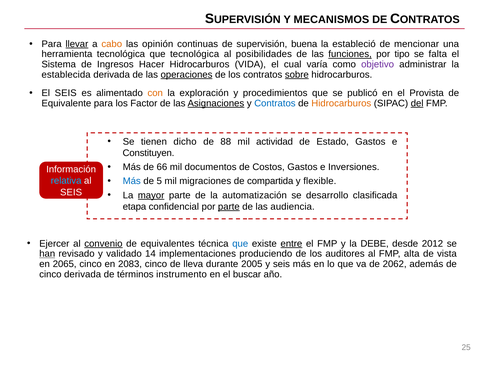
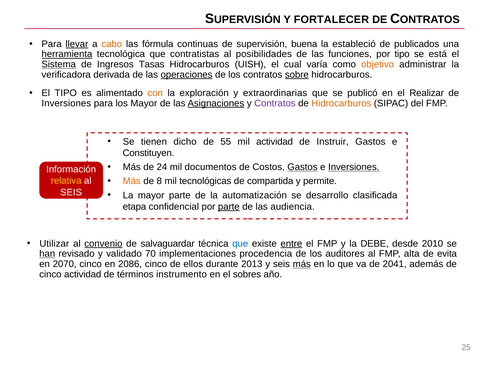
MECANISMOS: MECANISMOS -> FORTALECER (331, 20)
opinión: opinión -> fórmula (158, 44)
mencionar: mencionar -> publicados (417, 44)
herramienta underline: none -> present (67, 54)
que tecnológica: tecnológica -> contratistas (195, 54)
funciones underline: present -> none (350, 54)
falta: falta -> está (438, 54)
Sistema underline: none -> present (59, 65)
Hacer: Hacer -> Tasas (152, 65)
VIDA: VIDA -> UISH (250, 65)
objetivo colour: purple -> orange (378, 65)
establecida: establecida -> verificadora (66, 75)
El SEIS: SEIS -> TIPO (66, 93)
procedimientos: procedimientos -> extraordinarias (275, 93)
Provista: Provista -> Realizar (427, 93)
Equivalente: Equivalente -> Inversiones (66, 104)
los Factor: Factor -> Mayor (144, 104)
Contratos colour: blue -> purple (275, 104)
del underline: present -> none (417, 104)
88: 88 -> 55 (226, 142)
Estado: Estado -> Instruir (333, 142)
66: 66 -> 24 (162, 167)
Gastos underline: none -> present (302, 167)
Inversiones underline: none -> present (354, 167)
Más colour: blue -> orange (132, 182)
5: 5 -> 8 (159, 182)
migraciones: migraciones -> tecnológicas (205, 182)
flexible: flexible -> permite (320, 182)
relativa colour: light blue -> yellow (66, 181)
mayor underline: present -> none (151, 196)
Ejercer: Ejercer -> Utilizar (54, 244)
equivalentes: equivalentes -> salvaguardar (168, 244)
2012: 2012 -> 2010 (432, 244)
14: 14 -> 70 (150, 254)
produciendo: produciendo -> procedencia (266, 254)
vista: vista -> evita (447, 254)
2065: 2065 -> 2070 (65, 265)
2083: 2083 -> 2086 (130, 265)
lleva: lleva -> ellos (193, 265)
2005: 2005 -> 2013 (252, 265)
más underline: none -> present (302, 265)
2062: 2062 -> 2041 (395, 265)
cinco derivada: derivada -> actividad (83, 275)
buscar: buscar -> sobres (247, 275)
